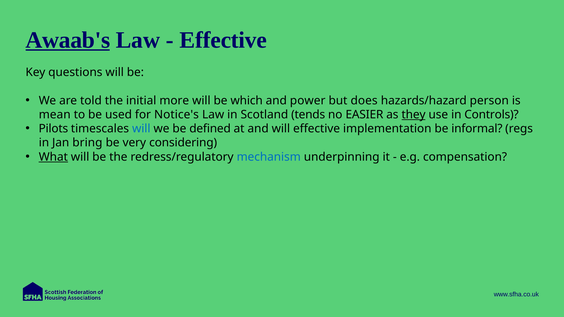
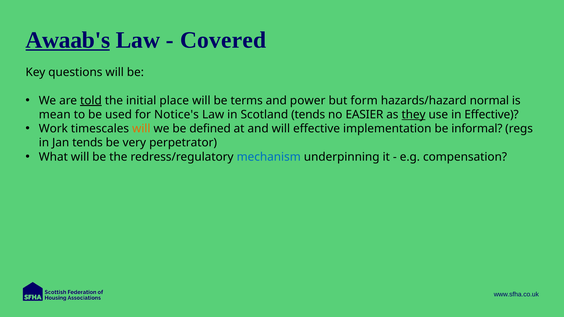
Effective: Effective -> Covered (223, 40)
told underline: none -> present (91, 101)
more: more -> place (174, 101)
which: which -> terms (247, 101)
does: does -> form (364, 101)
person: person -> normal (489, 101)
in Controls: Controls -> Effective (492, 115)
Pilots: Pilots -> Work (53, 129)
will colour: blue -> orange (141, 129)
Jan bring: bring -> tends (88, 143)
considering: considering -> perpetrator (183, 143)
What underline: present -> none (53, 157)
